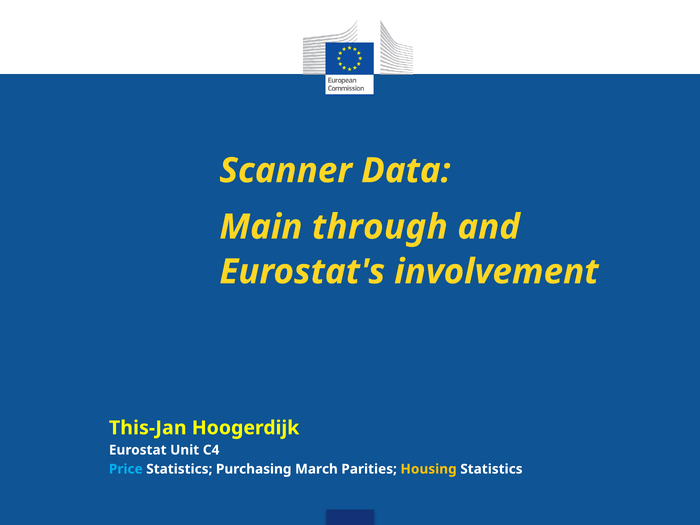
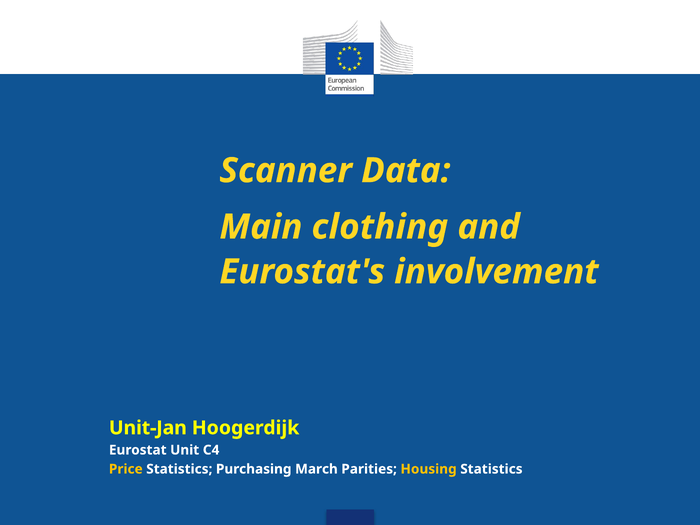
through: through -> clothing (380, 227)
This-Jan: This-Jan -> Unit-Jan (148, 428)
Price colour: light blue -> yellow (126, 469)
